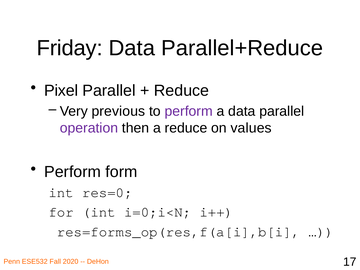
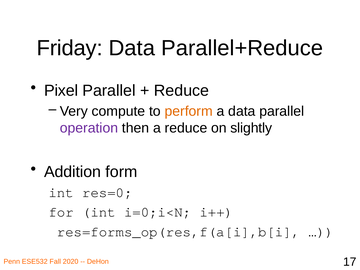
previous: previous -> compute (118, 111)
perform colour: purple -> orange (189, 111)
values: values -> slightly (251, 128)
Perform: Perform -> Addition (73, 172)
